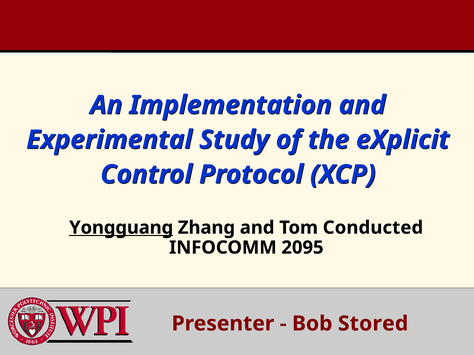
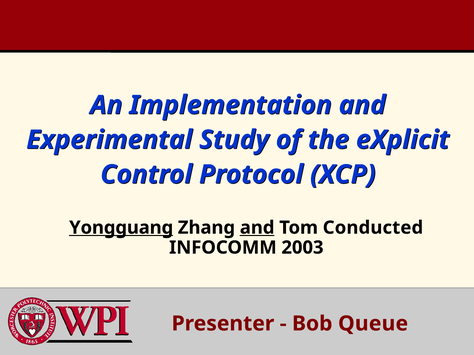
and underline: none -> present (257, 228)
2095: 2095 -> 2003 (302, 248)
Stored: Stored -> Queue (373, 324)
